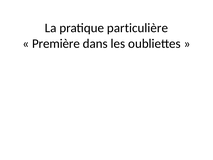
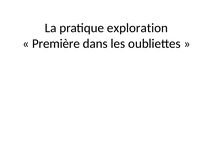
particulière: particulière -> exploration (137, 28)
